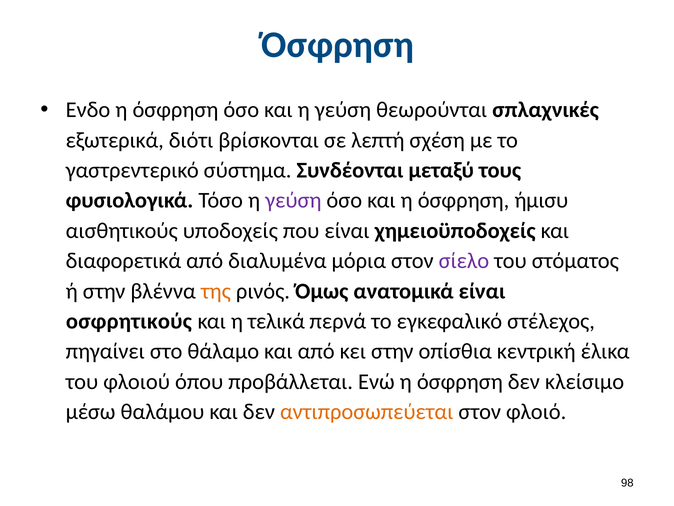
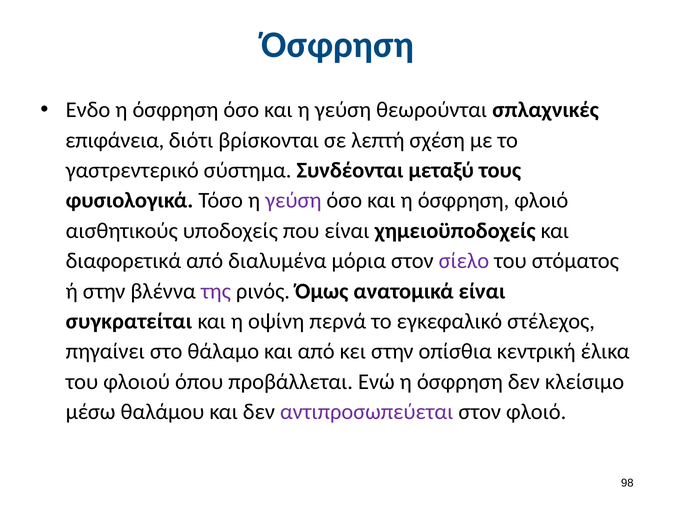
εξωτερικά: εξωτερικά -> επιφάνεια (115, 140)
όσφρηση ήμισυ: ήμισυ -> φλοιό (541, 200)
της colour: orange -> purple (216, 291)
οσφρητικούς: οσφρητικούς -> συγκρατείται (129, 321)
τελικά: τελικά -> οψίνη (276, 321)
αντιπροσωπεύεται colour: orange -> purple (367, 412)
